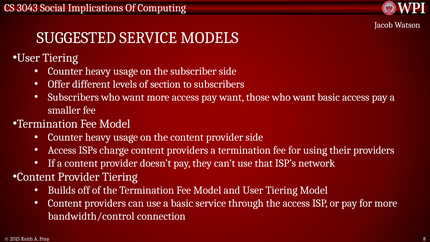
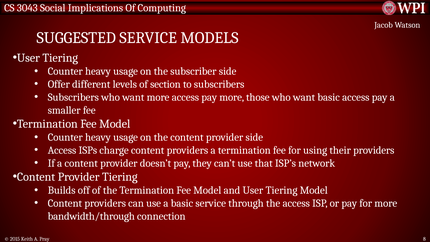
pay want: want -> more (232, 97)
bandwidth/control: bandwidth/control -> bandwidth/through (91, 216)
